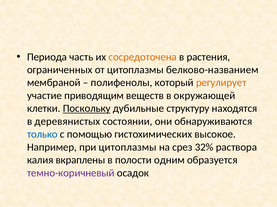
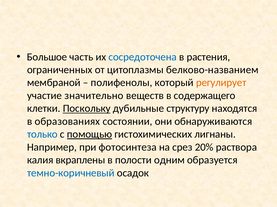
Периода: Периода -> Большое (47, 57)
сосредоточена colour: orange -> blue (143, 57)
приводящим: приводящим -> значительно (94, 96)
окружающей: окружающей -> содержащего (205, 96)
деревянистых: деревянистых -> образованиях (67, 122)
помощью underline: none -> present (90, 135)
высокое: высокое -> лигнаны (215, 135)
при цитоплазмы: цитоплазмы -> фотосинтеза (128, 148)
32%: 32% -> 20% (204, 148)
темно-коричневый colour: purple -> blue (71, 173)
